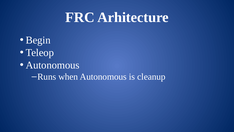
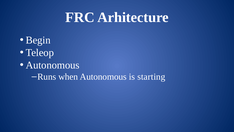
cleanup: cleanup -> starting (151, 77)
